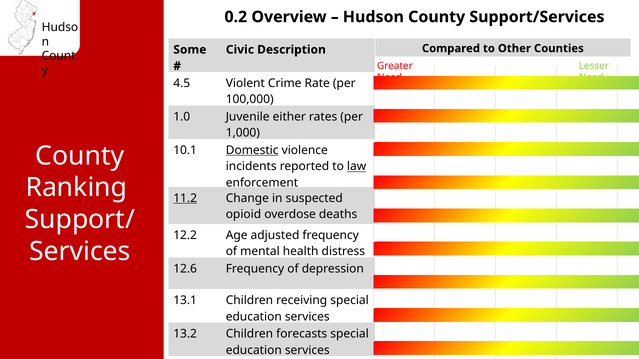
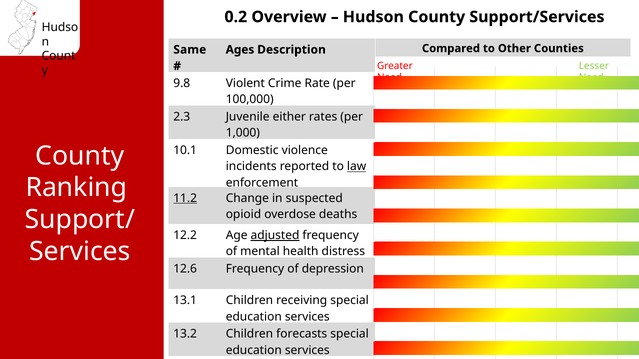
Some: Some -> Same (190, 50)
Civic: Civic -> Ages (240, 50)
4.5: 4.5 -> 9.8 (182, 83)
1.0: 1.0 -> 2.3 (182, 117)
Domestic underline: present -> none (252, 150)
adjusted underline: none -> present (275, 236)
